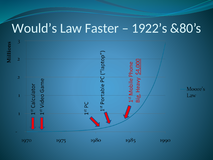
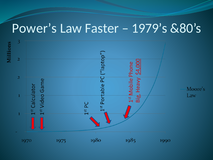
Would’s: Would’s -> Power’s (34, 28)
1922’s: 1922’s -> 1979’s (149, 28)
